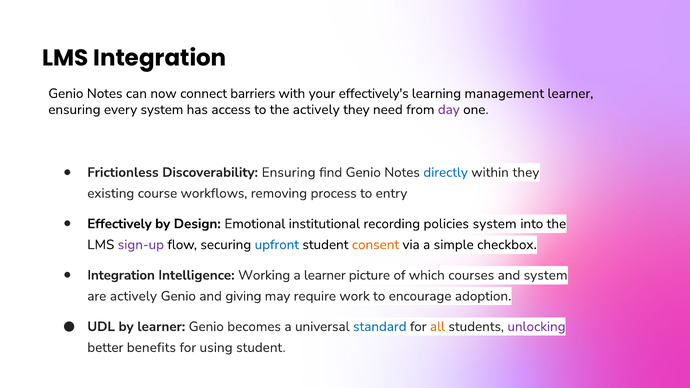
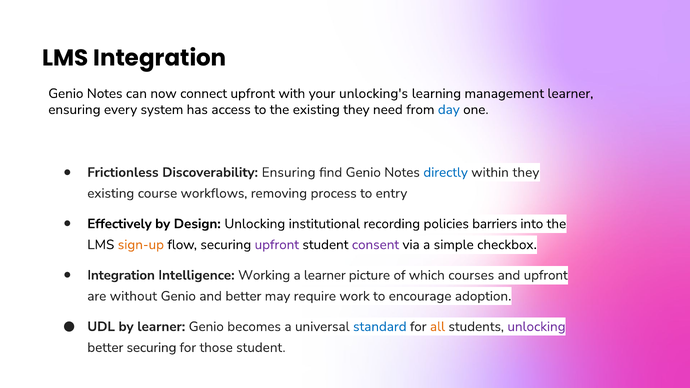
connect barriers: barriers -> upfront (253, 94)
effectively's: effectively's -> unlocking's (374, 94)
the actively: actively -> existing (316, 110)
day colour: purple -> blue (449, 110)
Design Emotional: Emotional -> Unlocking (255, 224)
policies system: system -> barriers (495, 224)
sign-up colour: purple -> orange (141, 245)
upfront colour: blue -> purple (277, 245)
consent colour: orange -> purple (375, 245)
and system: system -> upfront (546, 275)
are actively: actively -> without (133, 296)
and giving: giving -> better (243, 296)
better benefits: benefits -> securing (152, 348)
using: using -> those (216, 348)
